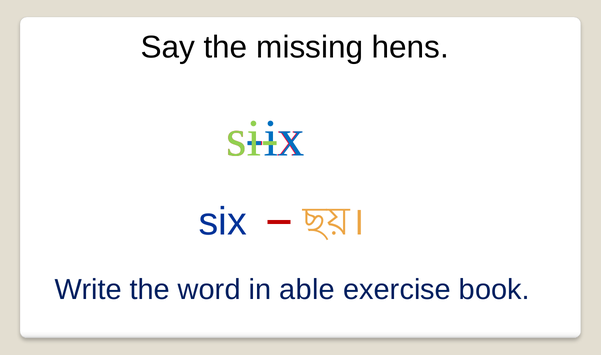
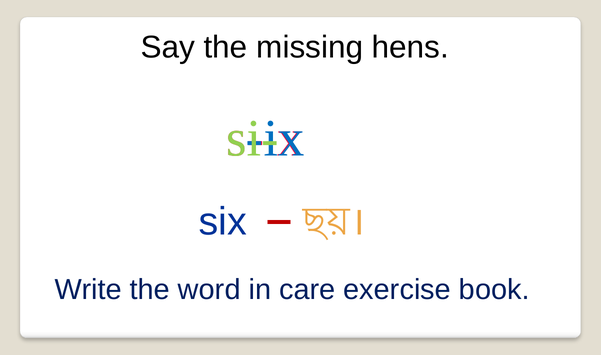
able: able -> care (307, 290)
